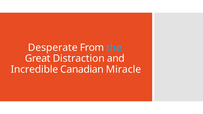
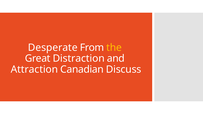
the colour: light blue -> yellow (114, 48)
Incredible: Incredible -> Attraction (34, 70)
Miracle: Miracle -> Discuss (124, 70)
